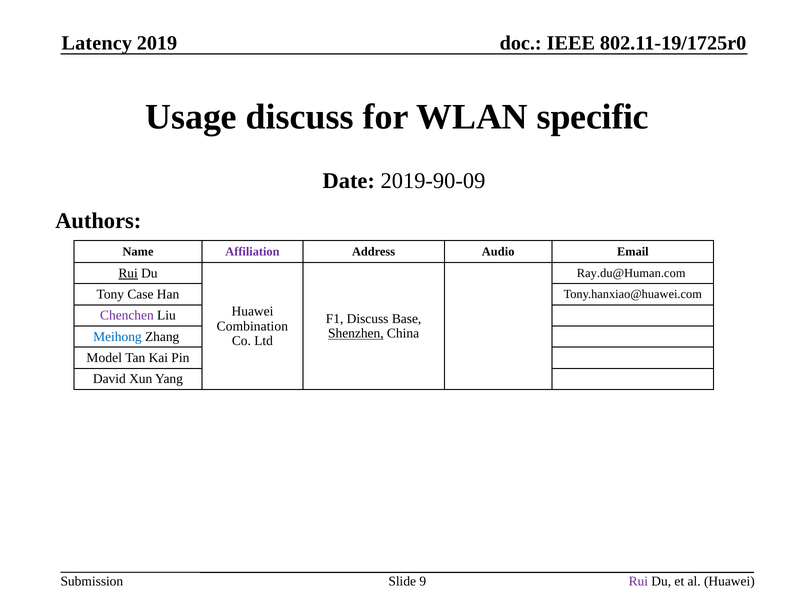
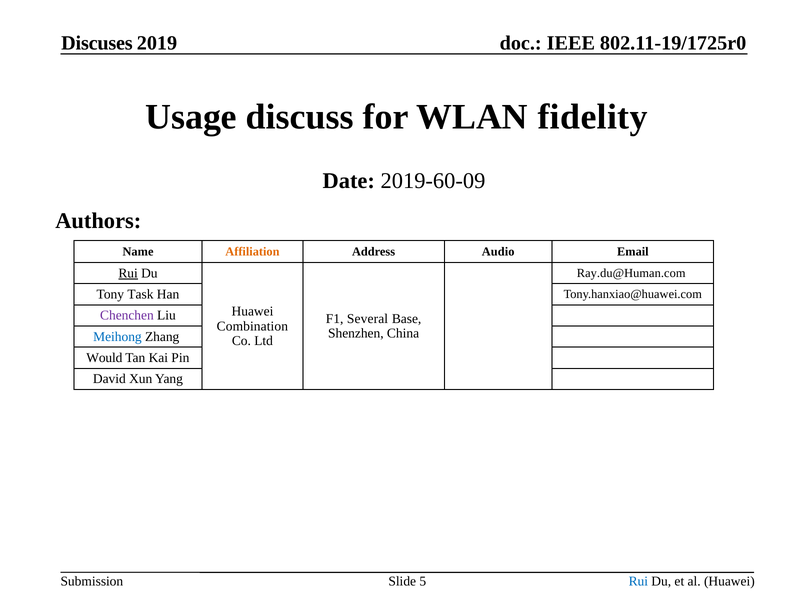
Latency: Latency -> Discuses (97, 43)
specific: specific -> fidelity (593, 117)
2019-90-09: 2019-90-09 -> 2019-60-09 (433, 181)
Affiliation colour: purple -> orange (252, 252)
Case: Case -> Task (140, 294)
F1 Discuss: Discuss -> Several (368, 319)
Shenzhen underline: present -> none (356, 334)
Model: Model -> Would (104, 358)
9: 9 -> 5 (423, 581)
Rui colour: purple -> blue (638, 581)
